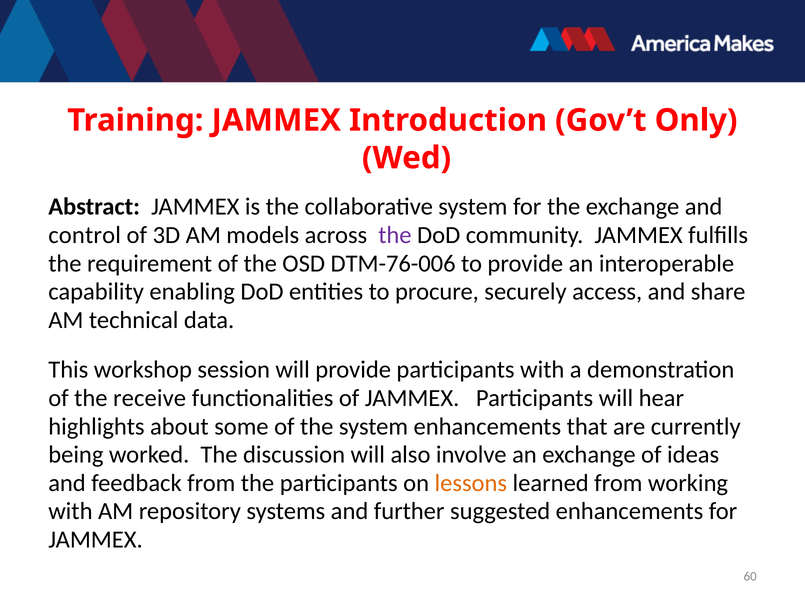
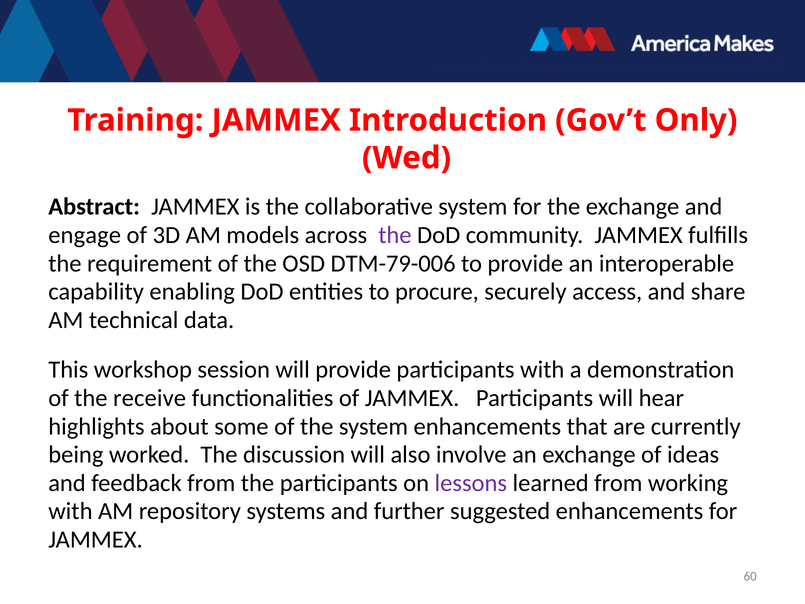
control: control -> engage (85, 235)
DTM-76-006: DTM-76-006 -> DTM-79-006 (393, 263)
lessons colour: orange -> purple (471, 483)
